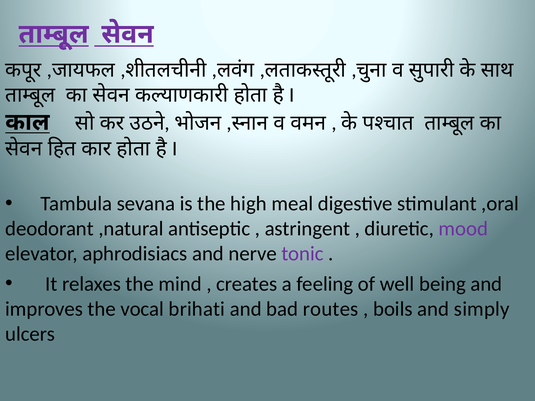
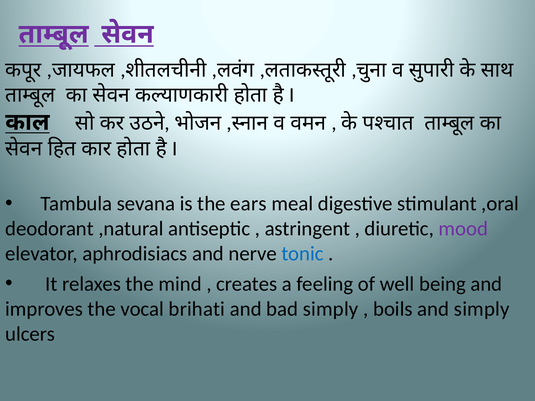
high: high -> ears (248, 204)
tonic colour: purple -> blue (302, 254)
bad routes: routes -> simply (331, 309)
